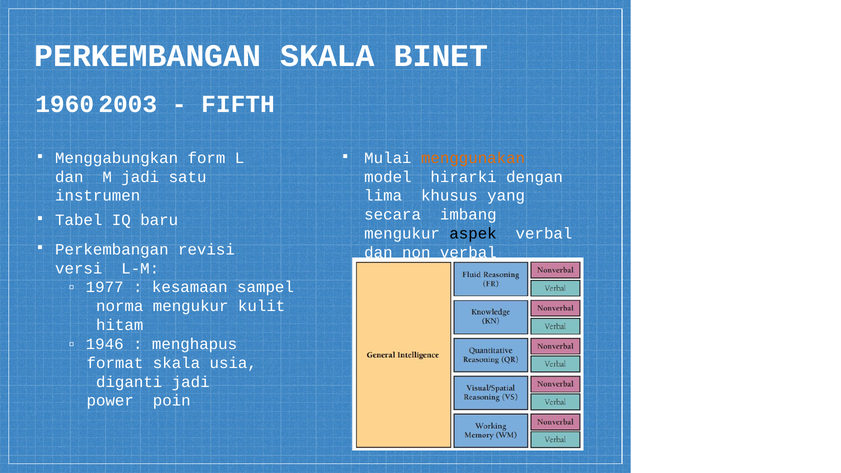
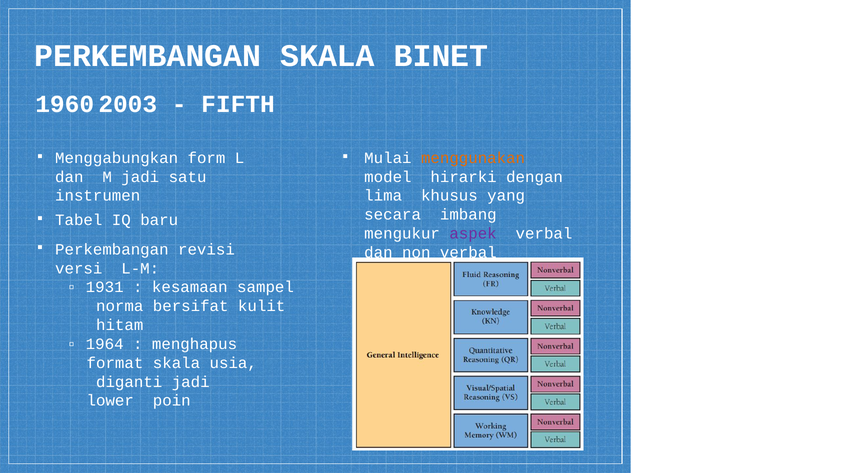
aspek colour: black -> purple (473, 234)
1977: 1977 -> 1931 (105, 287)
norma mengukur: mengukur -> bersifat (191, 306)
1946: 1946 -> 1964 (105, 344)
power: power -> lower (110, 401)
